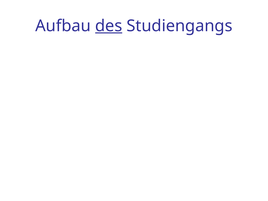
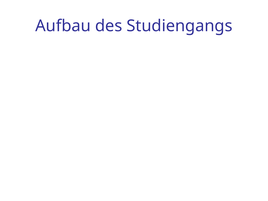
des underline: present -> none (109, 26)
